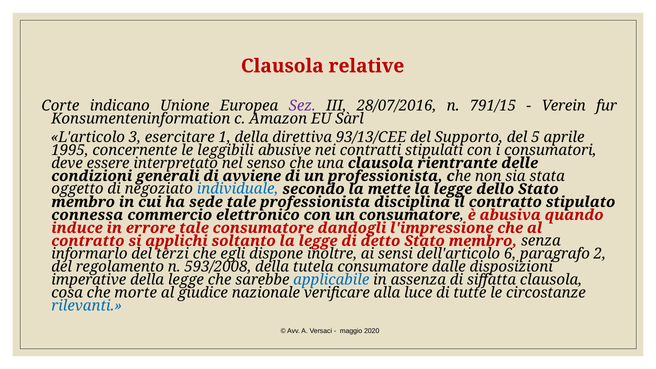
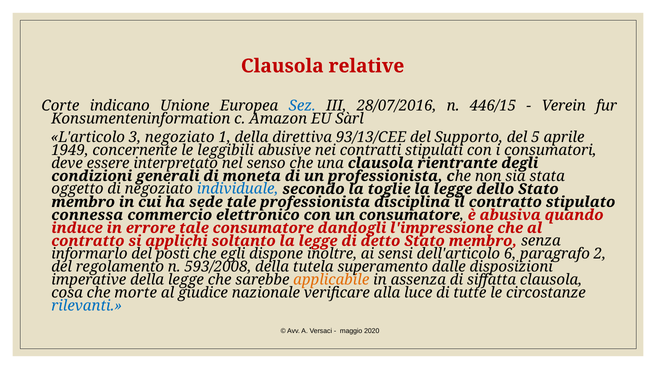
Sez colour: purple -> blue (302, 106)
791/15: 791/15 -> 446/15 (493, 106)
3 esercitare: esercitare -> negoziato (180, 137)
1995: 1995 -> 1949 (70, 150)
delle: delle -> degli (520, 163)
avviene: avviene -> moneta (252, 176)
mette: mette -> toglie (389, 189)
terzi: terzi -> posti (173, 254)
tutela consumatore: consumatore -> superamento (383, 267)
applicabile colour: blue -> orange (331, 280)
